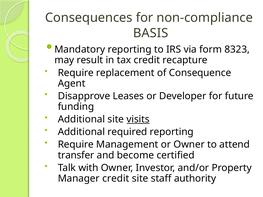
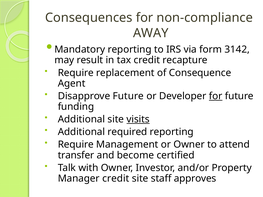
BASIS: BASIS -> AWAY (151, 33)
8323: 8323 -> 3142 (237, 50)
Disapprove Leases: Leases -> Future (128, 96)
for underline: none -> present (216, 96)
authority: authority -> approves (195, 179)
